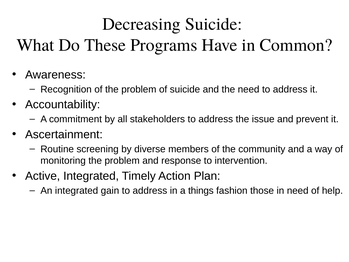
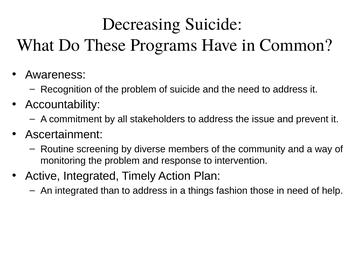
gain: gain -> than (110, 190)
